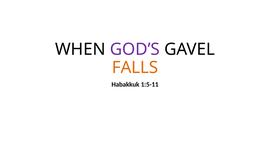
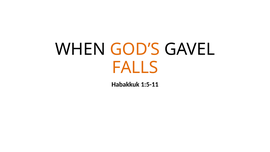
GOD’S colour: purple -> orange (135, 49)
